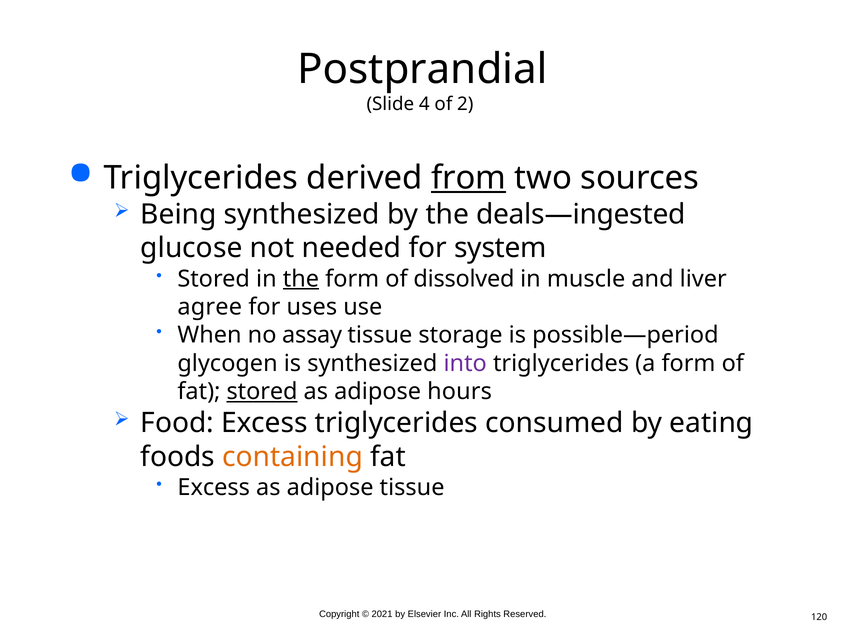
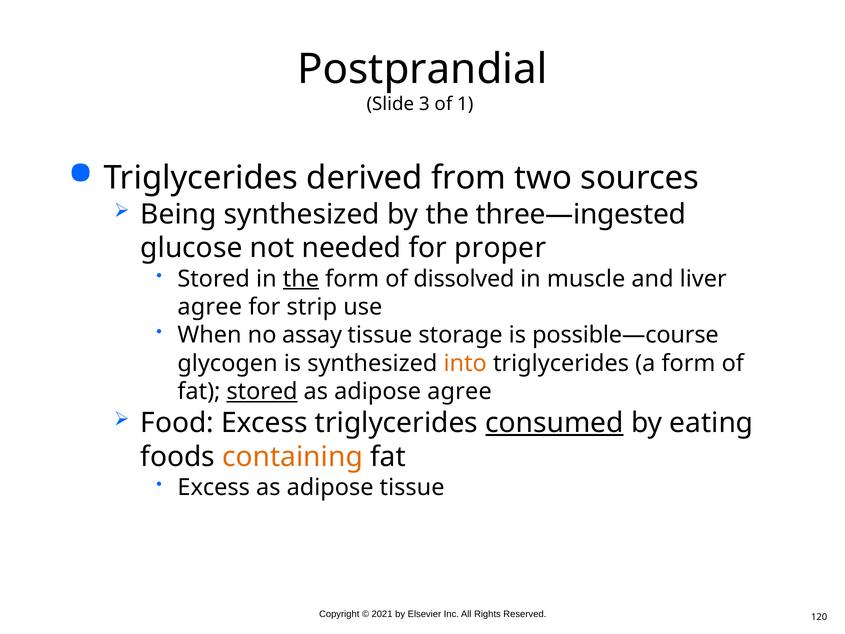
4: 4 -> 3 (424, 104)
2: 2 -> 1 (465, 104)
from underline: present -> none (469, 178)
deals—ingested: deals—ingested -> three—ingested (581, 214)
system: system -> proper (500, 248)
uses: uses -> strip (312, 307)
possible—period: possible—period -> possible—course (625, 335)
into colour: purple -> orange (465, 363)
adipose hours: hours -> agree (459, 391)
consumed underline: none -> present (555, 423)
